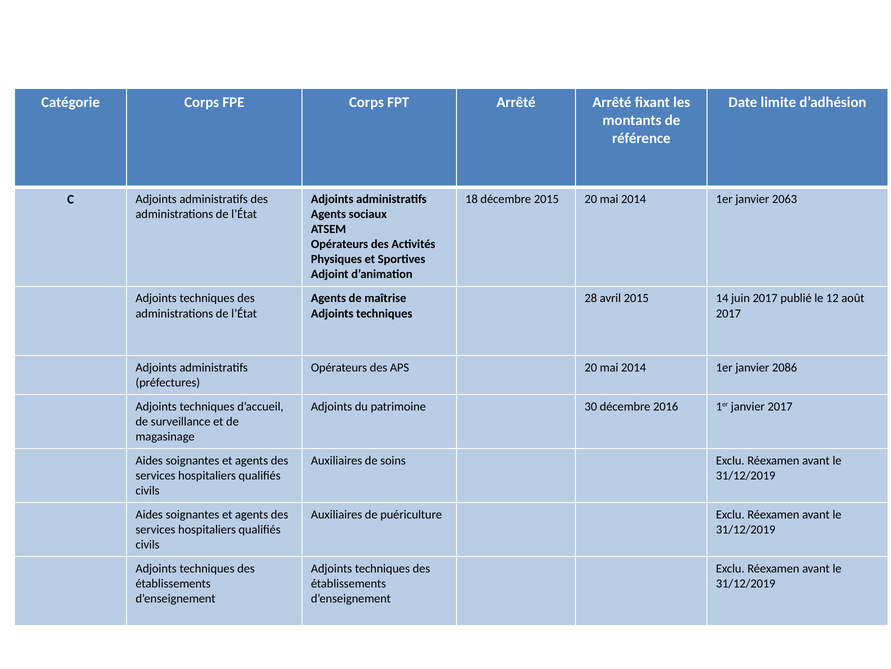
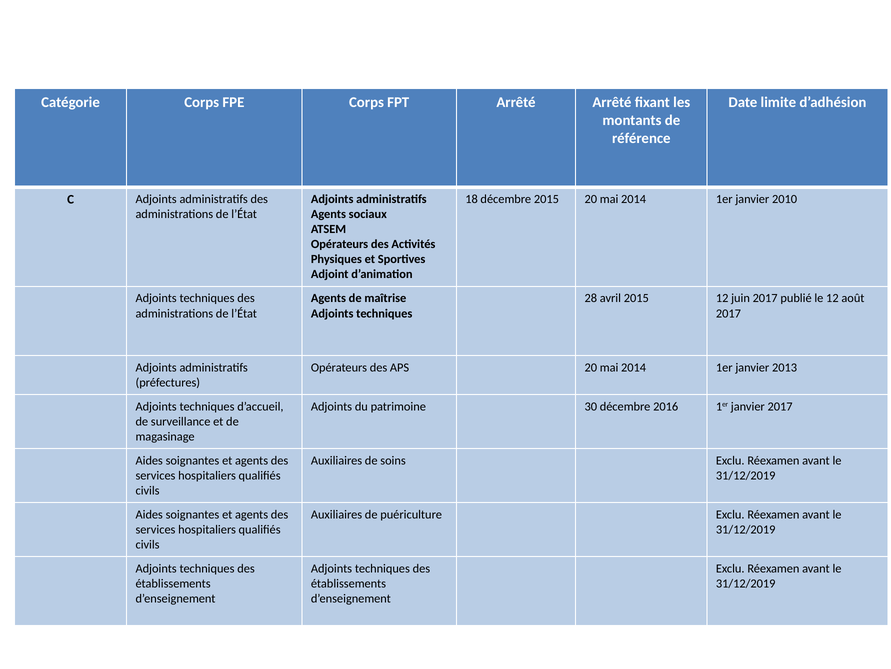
2063: 2063 -> 2010 (785, 199)
2015 14: 14 -> 12 (722, 298)
2086: 2086 -> 2013 (785, 367)
